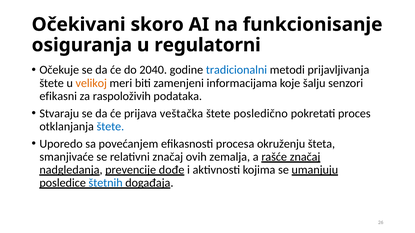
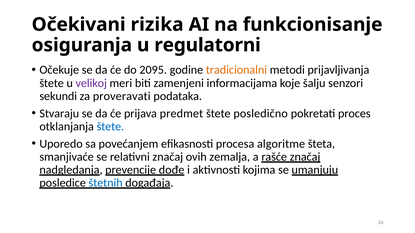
skoro: skoro -> rizika (157, 25)
2040: 2040 -> 2095 (153, 70)
tradicionalni colour: blue -> orange (236, 70)
velikoj colour: orange -> purple (91, 83)
efikasni: efikasni -> sekundi (58, 96)
raspoloživih: raspoloživih -> proveravati (122, 96)
veštačka: veštačka -> predmet (181, 114)
okruženju: okruženju -> algoritme (281, 144)
